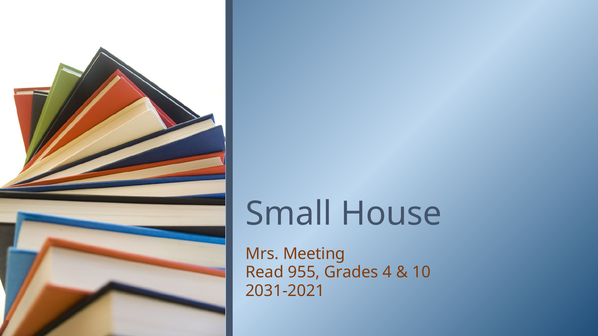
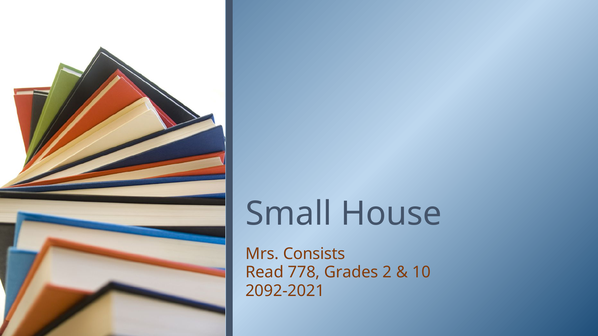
Meeting: Meeting -> Consists (314, 254)
955: 955 -> 778 (304, 273)
4: 4 -> 2 (387, 273)
2031-2021: 2031-2021 -> 2092-2021 (285, 291)
